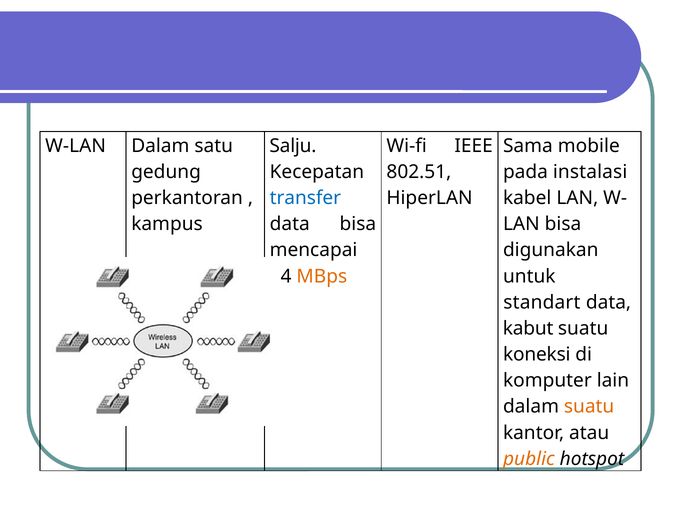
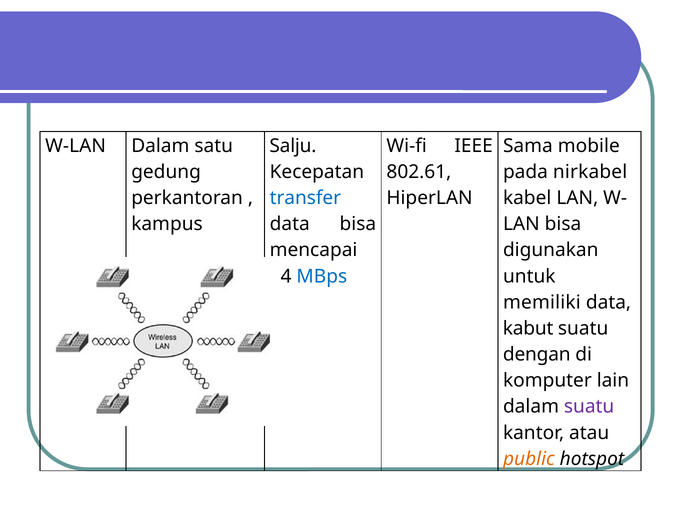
802.51: 802.51 -> 802.61 (419, 172)
instalasi: instalasi -> nirkabel (590, 172)
MBps colour: orange -> blue (322, 276)
standart: standart -> memiliki (542, 302)
koneksi: koneksi -> dengan (537, 355)
suatu colour: orange -> purple (589, 407)
